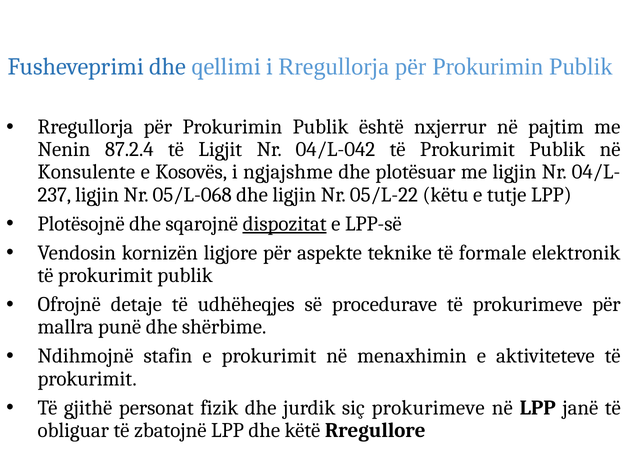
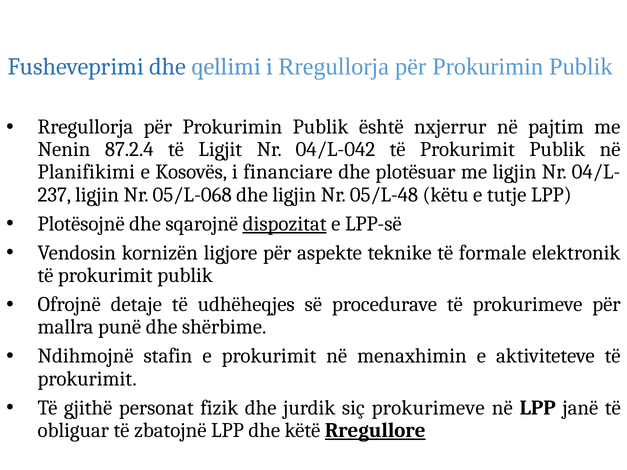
Konsulente: Konsulente -> Planifikimi (86, 172)
ngjajshme: ngjajshme -> financiare (288, 172)
05/L-22: 05/L-22 -> 05/L-48 (384, 195)
Rregullore underline: none -> present (375, 431)
